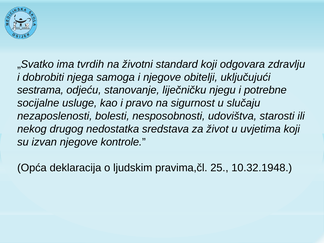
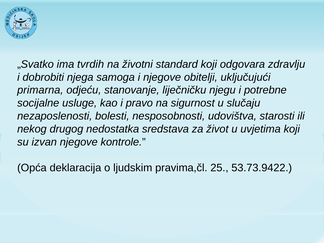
sestrama: sestrama -> primarna (40, 90)
10.32.1948: 10.32.1948 -> 53.73.9422 (262, 168)
